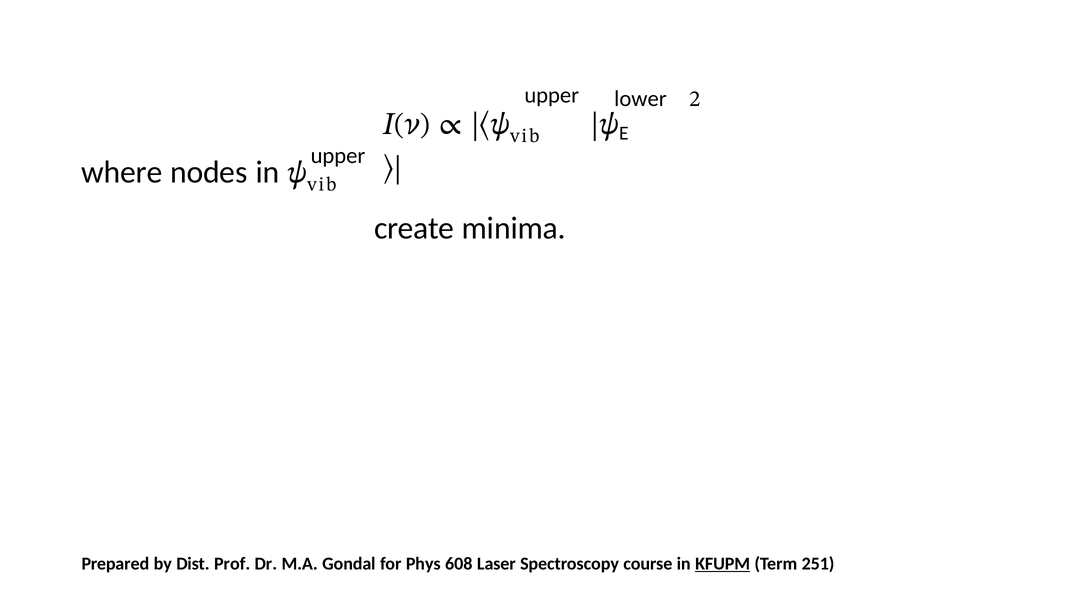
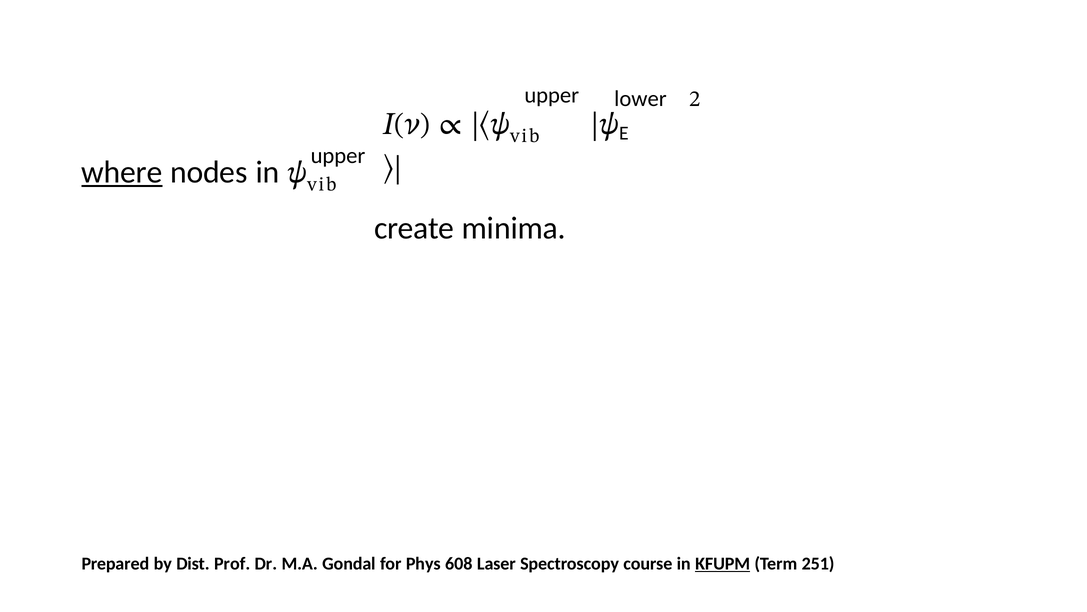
where underline: none -> present (122, 172)
